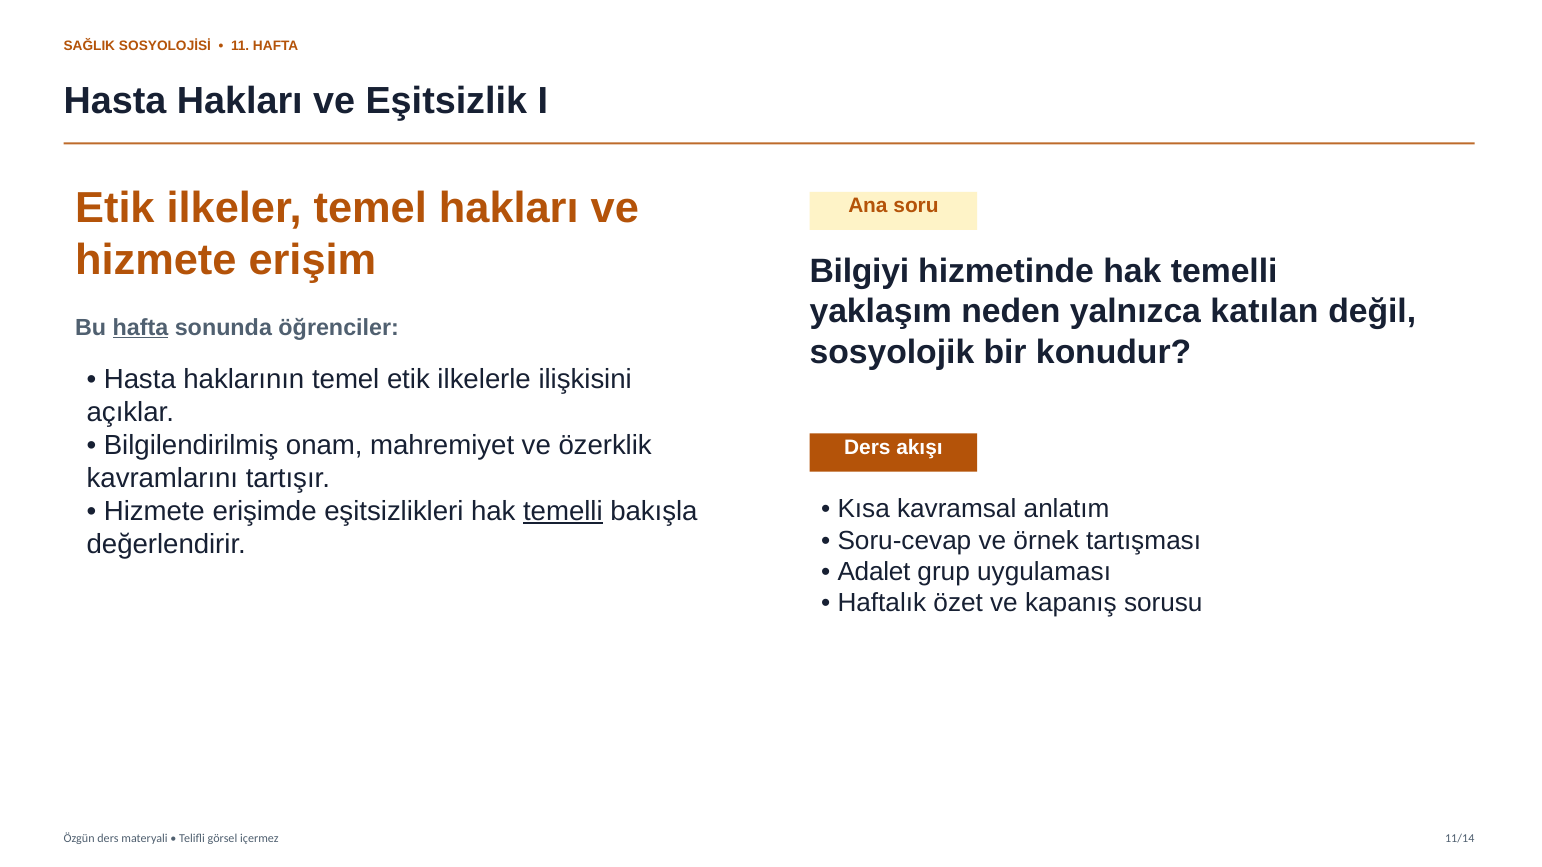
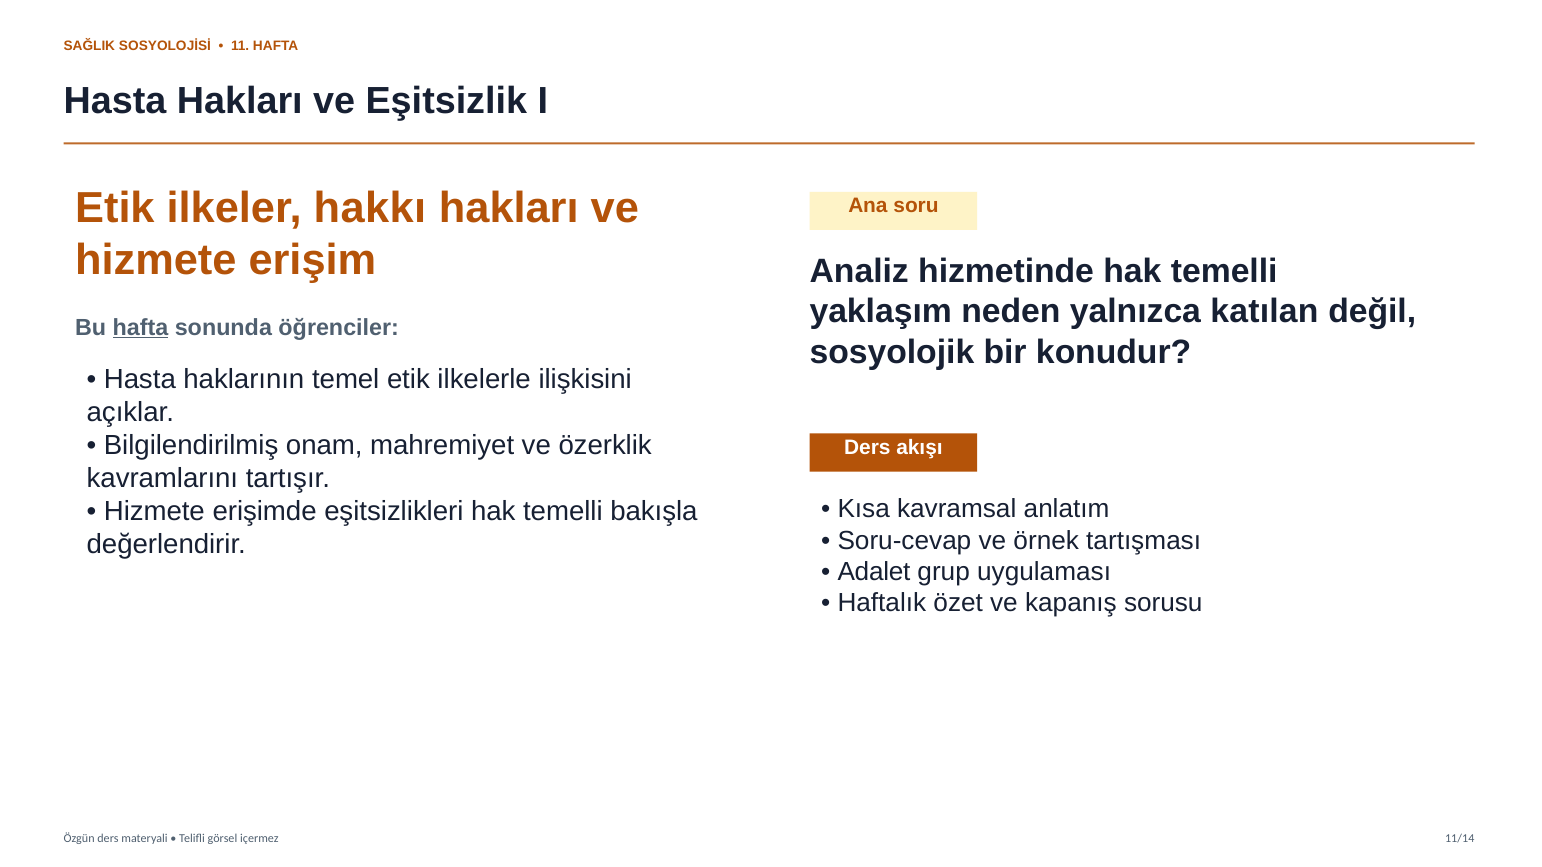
ilkeler temel: temel -> hakkı (370, 208)
Bilgiyi: Bilgiyi -> Analiz (859, 271)
temelli underline: present -> none (563, 511)
